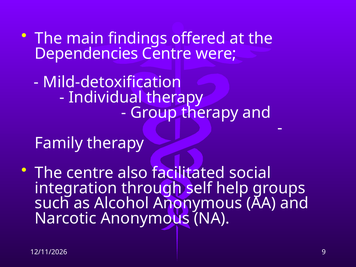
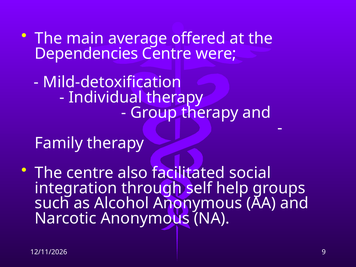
findings: findings -> average (138, 38)
